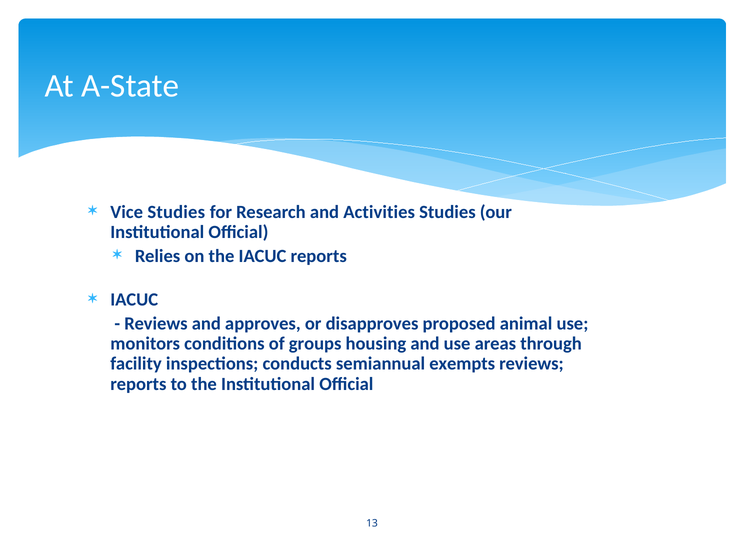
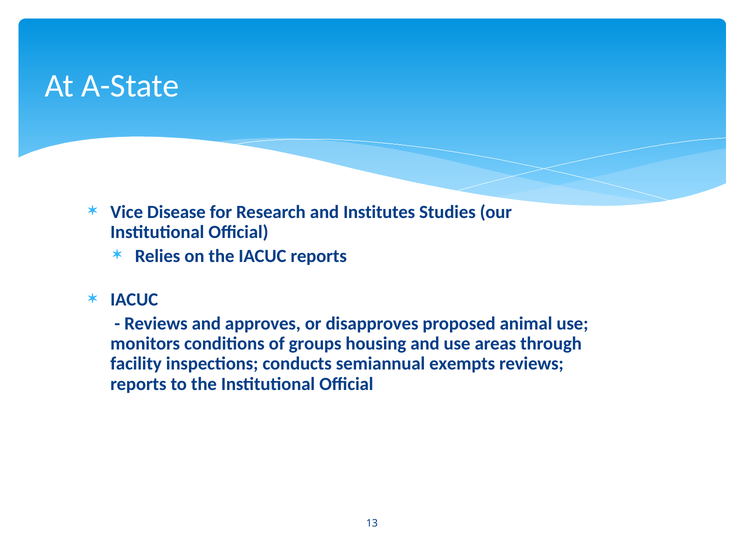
Vice Studies: Studies -> Disease (176, 212)
Activities: Activities -> Institutes (379, 212)
